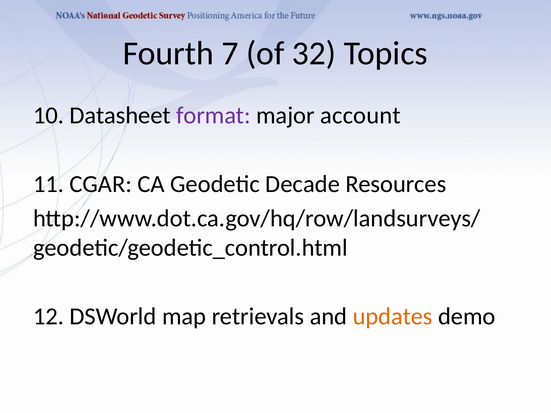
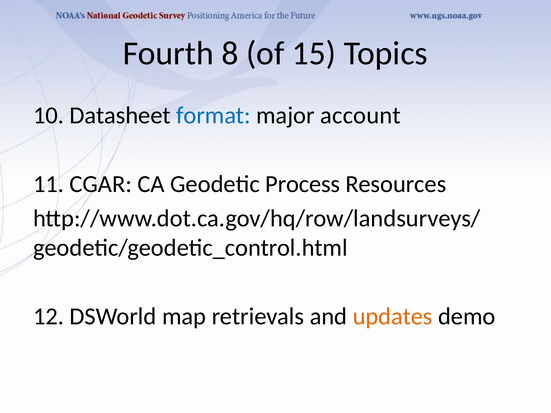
7: 7 -> 8 (230, 53)
32: 32 -> 15 (314, 53)
format colour: purple -> blue (213, 116)
Decade: Decade -> Process (303, 184)
